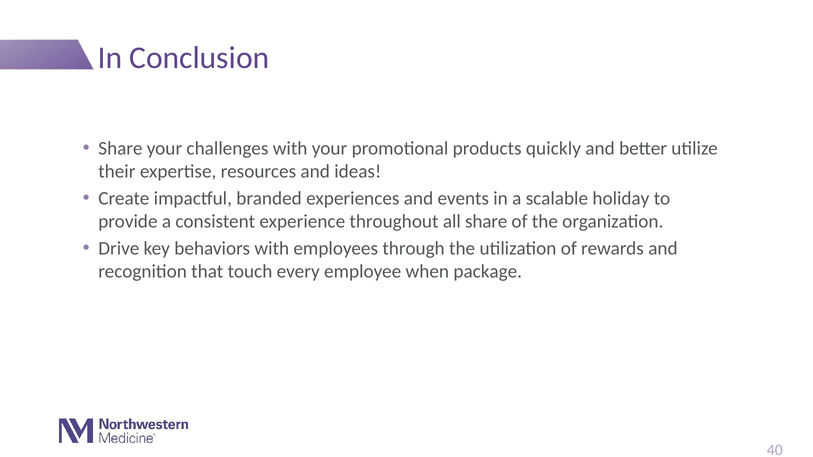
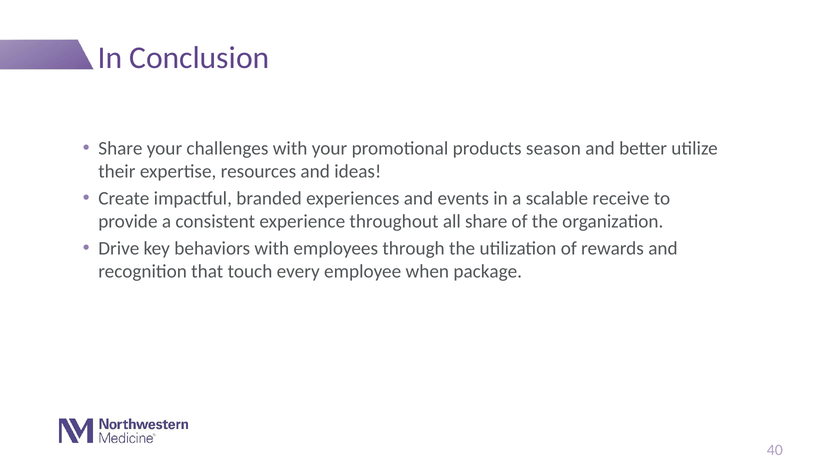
quickly: quickly -> season (553, 149)
holiday: holiday -> receive (621, 199)
